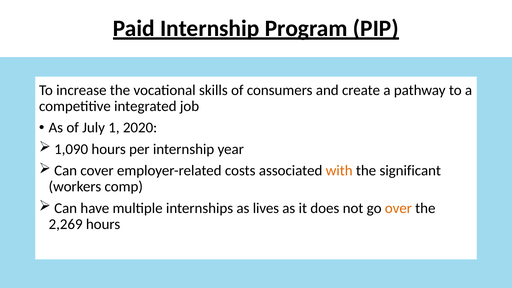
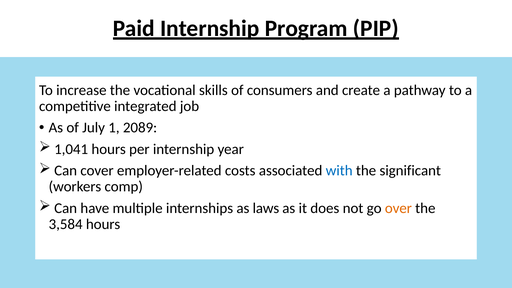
2020: 2020 -> 2089 (140, 128)
1,090: 1,090 -> 1,041 (71, 149)
with colour: orange -> blue (339, 171)
lives: lives -> laws (266, 208)
2,269: 2,269 -> 3,584 (66, 224)
